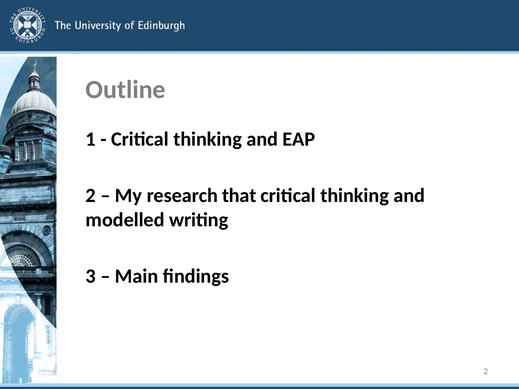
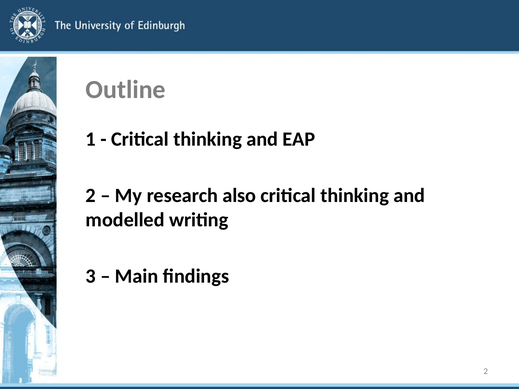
that: that -> also (239, 196)
